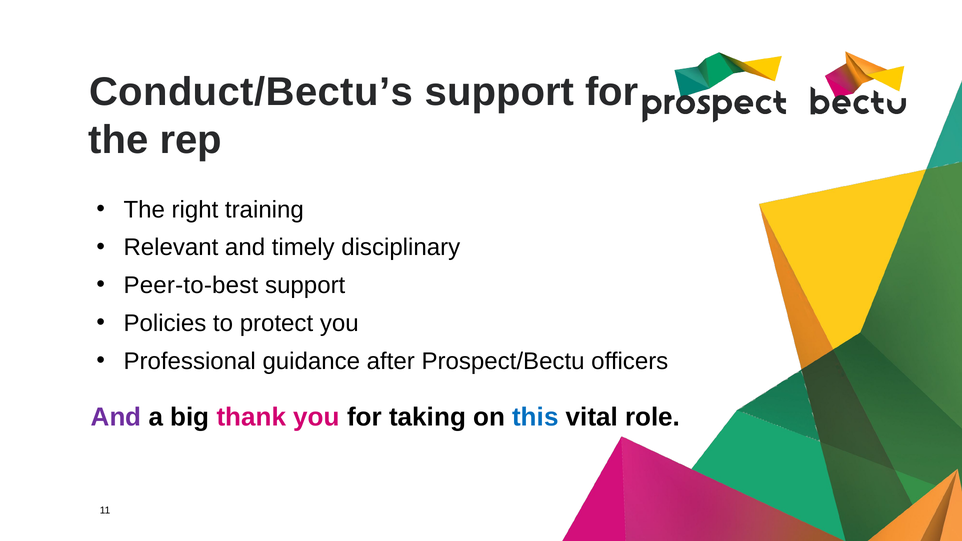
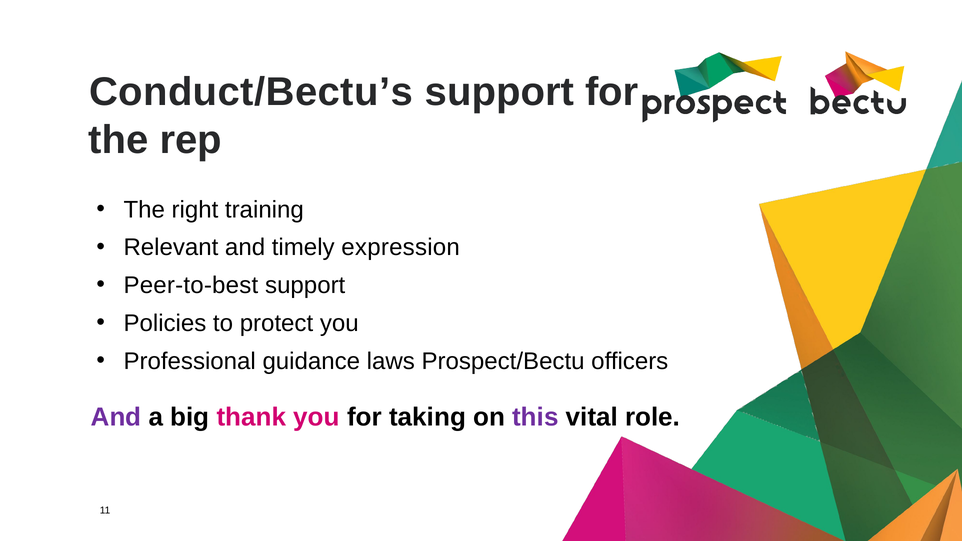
disciplinary: disciplinary -> expression (401, 248)
after: after -> laws (391, 361)
this colour: blue -> purple (535, 417)
